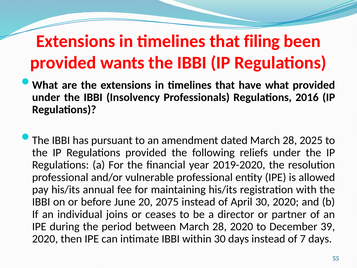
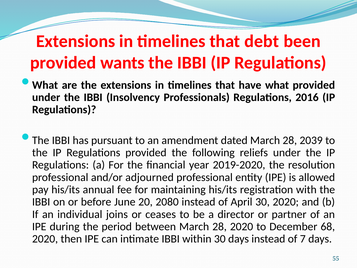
filing: filing -> debt (262, 41)
2025: 2025 -> 2039 (311, 140)
vulnerable: vulnerable -> adjourned (150, 177)
2075: 2075 -> 2080 (167, 202)
39: 39 -> 68 (328, 226)
